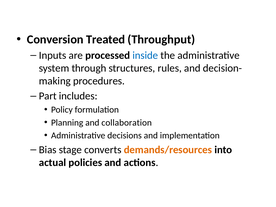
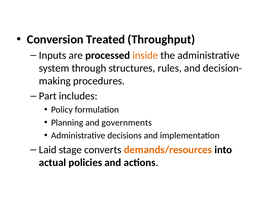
inside colour: blue -> orange (145, 55)
collaboration: collaboration -> governments (127, 123)
Bias: Bias -> Laid (48, 150)
